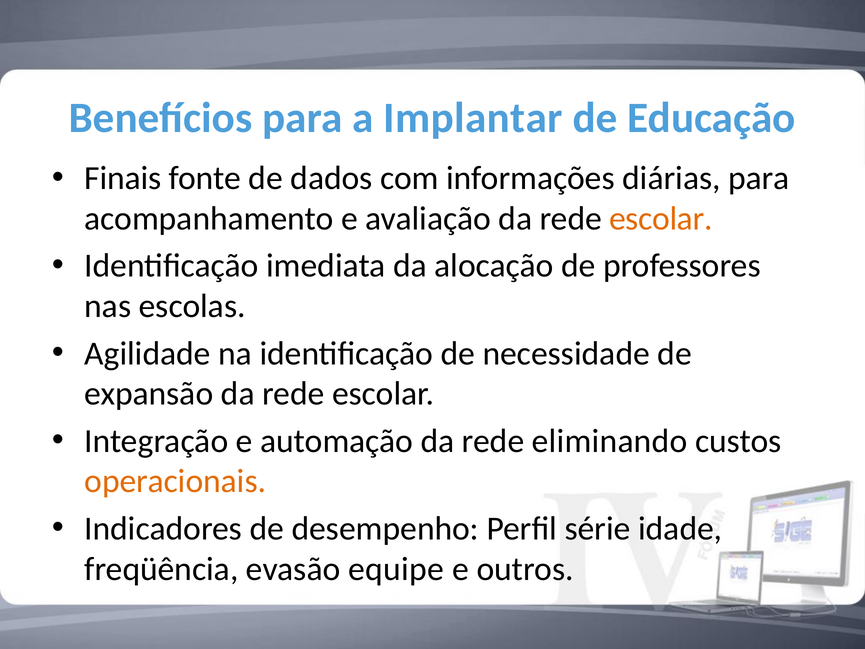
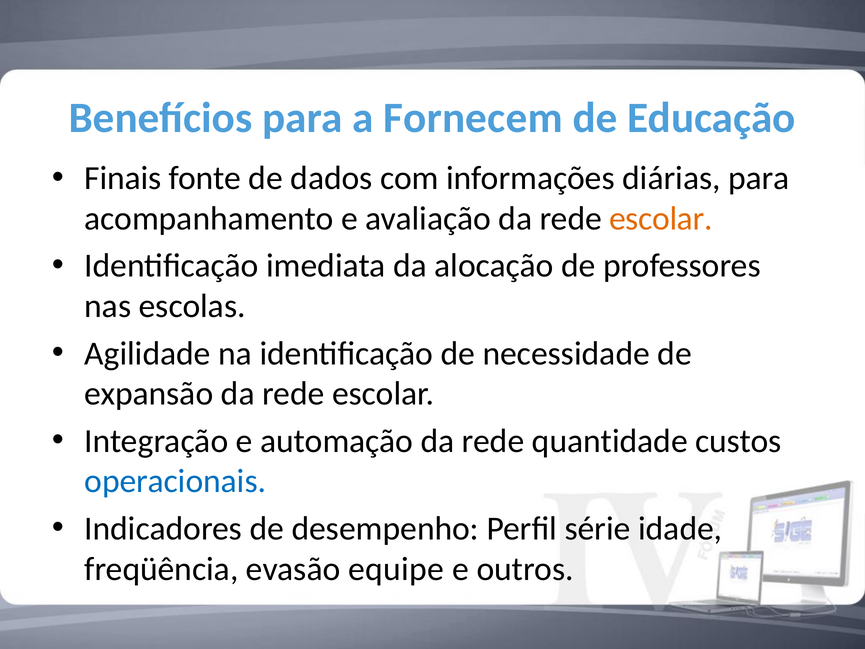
Implantar: Implantar -> Fornecem (473, 118)
eliminando: eliminando -> quantidade (610, 441)
operacionais colour: orange -> blue (175, 481)
